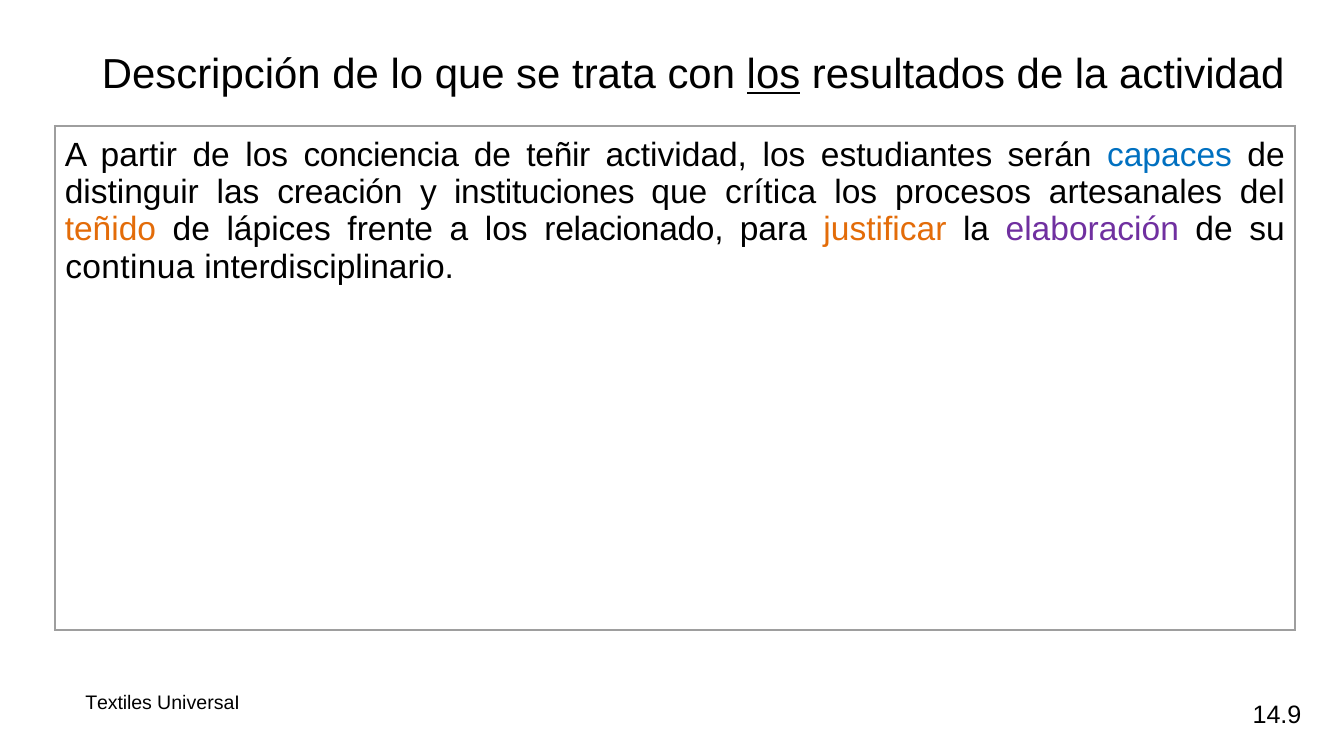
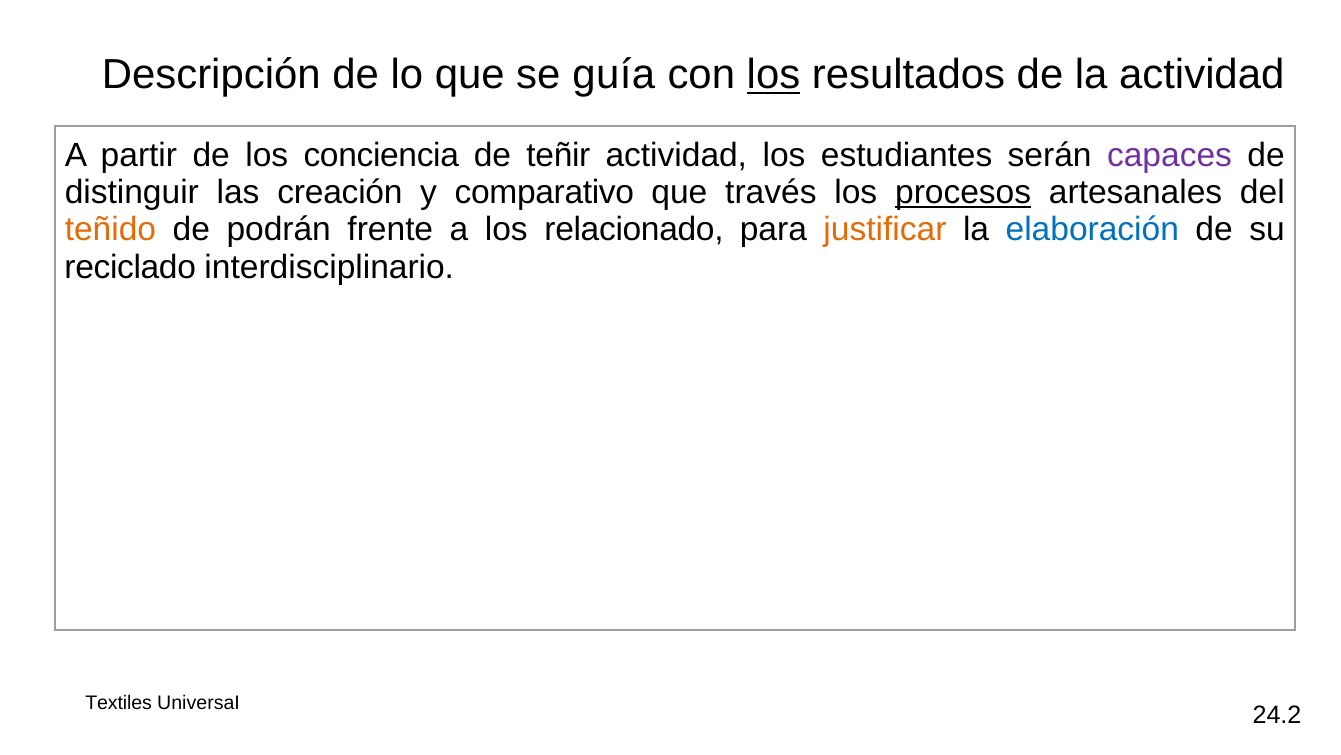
trata: trata -> guía (614, 75)
capaces colour: blue -> purple (1170, 155)
instituciones: instituciones -> comparativo (544, 192)
crítica: crítica -> través (771, 192)
procesos underline: none -> present (963, 192)
lápices: lápices -> podrán (279, 230)
elaboración colour: purple -> blue (1092, 230)
continua: continua -> reciclado (130, 267)
14.9: 14.9 -> 24.2 (1277, 714)
